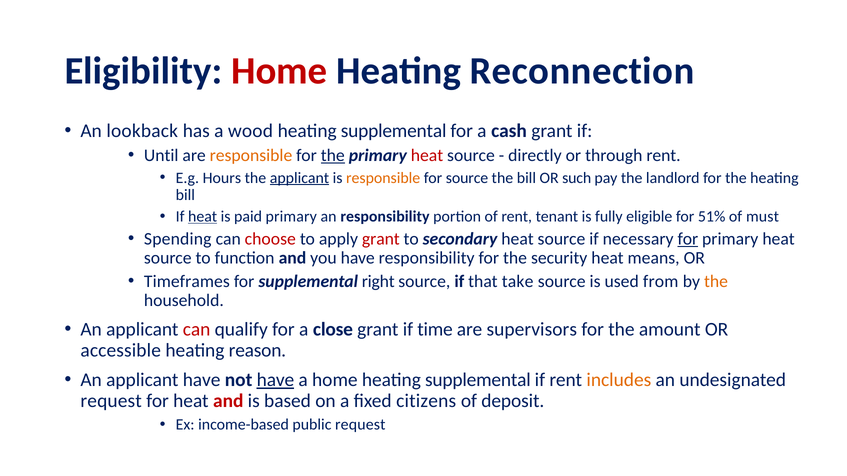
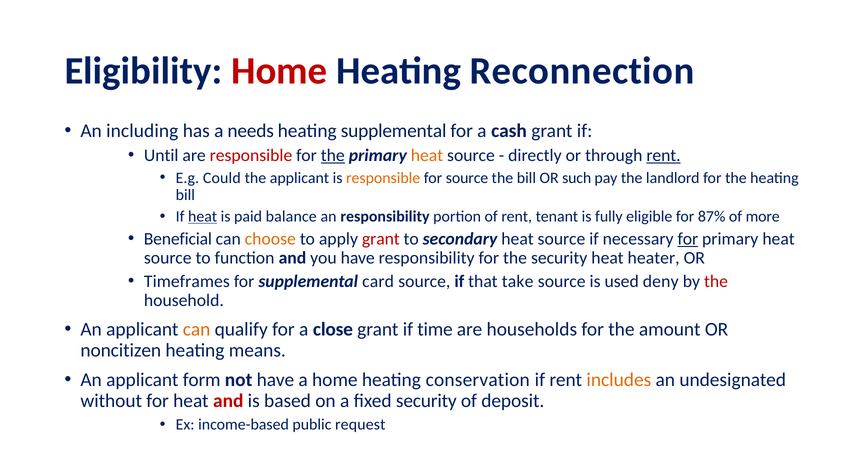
lookback: lookback -> including (142, 131)
wood: wood -> needs (251, 131)
responsible colour: orange -> red (251, 155)
heat colour: red -> orange (427, 155)
rent underline: none -> present (664, 155)
Hours: Hours -> Could (222, 178)
applicant underline: present -> none (299, 178)
paid primary: primary -> balance (291, 217)
51%: 51% -> 87% (712, 217)
must: must -> more (763, 217)
Spending: Spending -> Beneficial (178, 239)
choose colour: red -> orange (270, 239)
means: means -> heater (654, 258)
right: right -> card (378, 282)
from: from -> deny (661, 282)
the colour: orange -> red (716, 282)
can colour: red -> orange (197, 330)
supervisors: supervisors -> households (532, 330)
accessible: accessible -> noncitizen (121, 350)
reason: reason -> means (257, 350)
applicant have: have -> form (202, 380)
have underline: present -> none (275, 380)
home heating supplemental: supplemental -> conservation (478, 380)
request: request -> without (111, 401)
fixed citizens: citizens -> security (426, 401)
